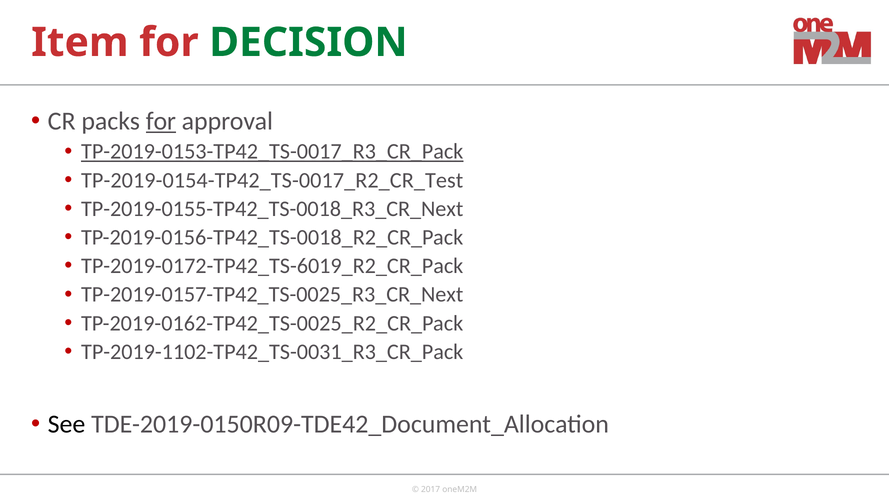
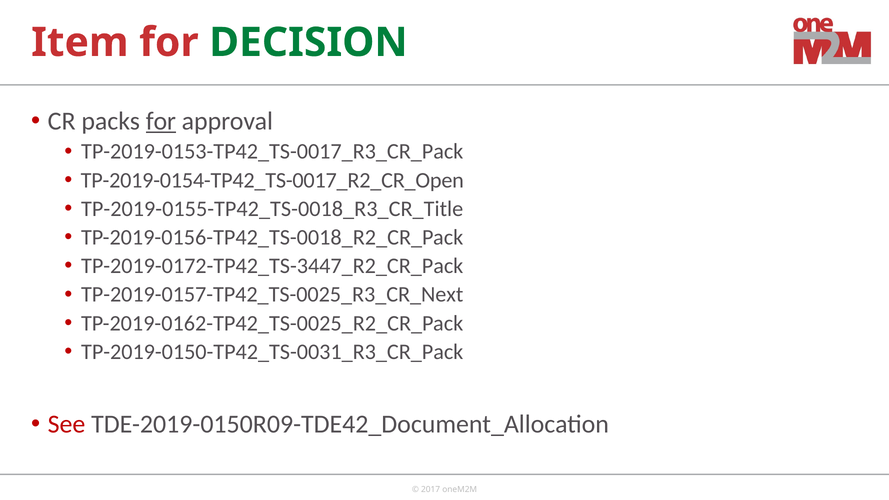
TP-2019-0153-TP42_TS-0017_R3_CR_Pack underline: present -> none (272, 152)
TP-2019-0154-TP42_TS-0017_R2_CR_Test: TP-2019-0154-TP42_TS-0017_R2_CR_Test -> TP-2019-0154-TP42_TS-0017_R2_CR_Open (272, 180)
TP-2019-0155-TP42_TS-0018_R3_CR_Next: TP-2019-0155-TP42_TS-0018_R3_CR_Next -> TP-2019-0155-TP42_TS-0018_R3_CR_Title (272, 209)
TP-2019-0172-TP42_TS-6019_R2_CR_Pack: TP-2019-0172-TP42_TS-6019_R2_CR_Pack -> TP-2019-0172-TP42_TS-3447_R2_CR_Pack (272, 266)
TP-2019-1102-TP42_TS-0031_R3_CR_Pack: TP-2019-1102-TP42_TS-0031_R3_CR_Pack -> TP-2019-0150-TP42_TS-0031_R3_CR_Pack (272, 352)
See colour: black -> red (67, 424)
